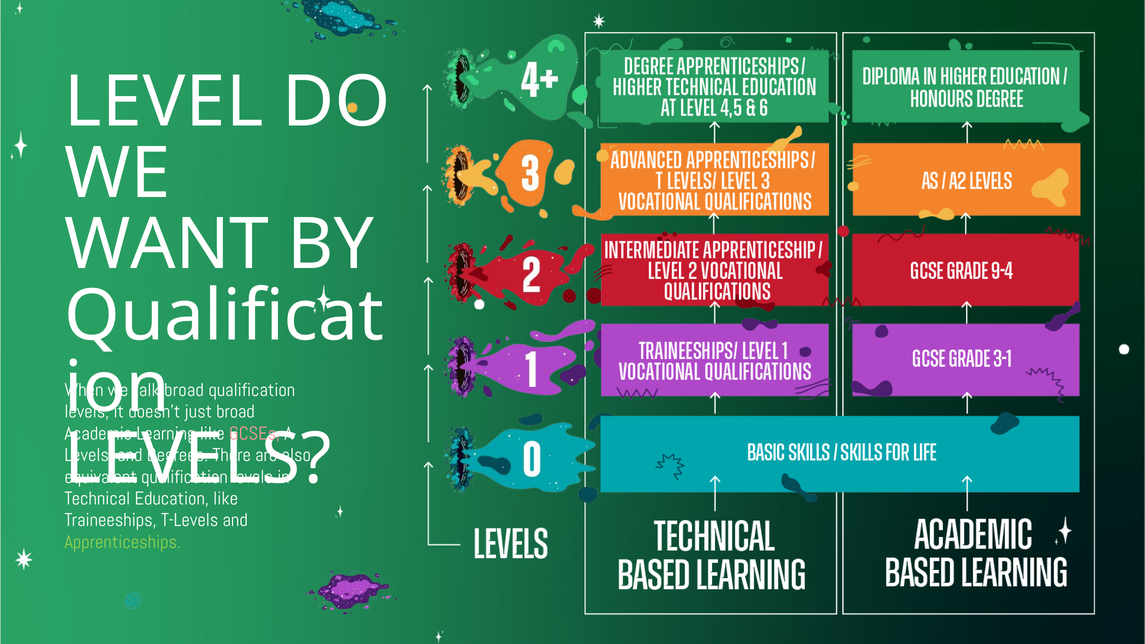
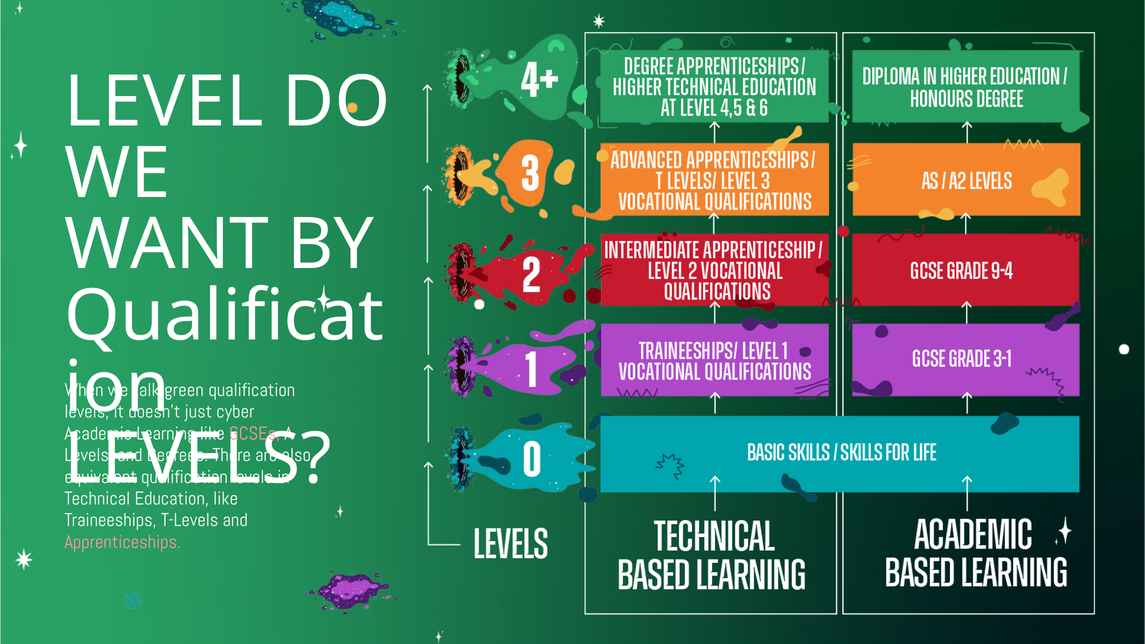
broad: broad -> green (184, 390)
just broad: broad -> cyber (235, 412)
Apprenticeships colour: light green -> pink (123, 542)
